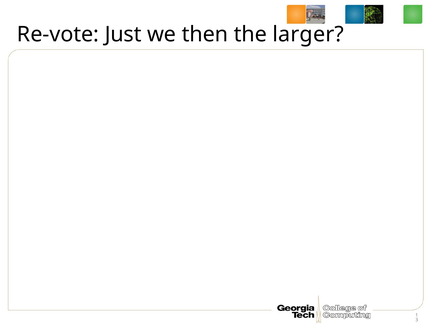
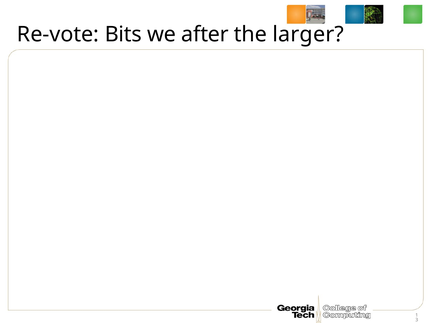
Just: Just -> Bits (123, 34)
then: then -> after (205, 34)
